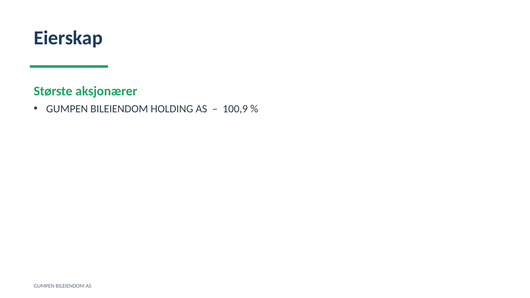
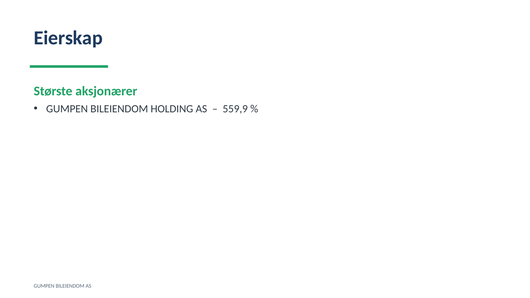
100,9: 100,9 -> 559,9 (235, 109)
